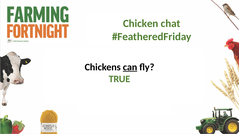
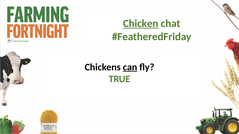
Chicken underline: none -> present (141, 24)
